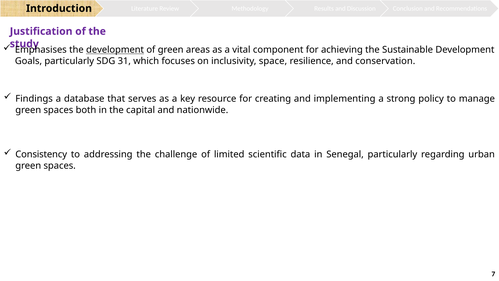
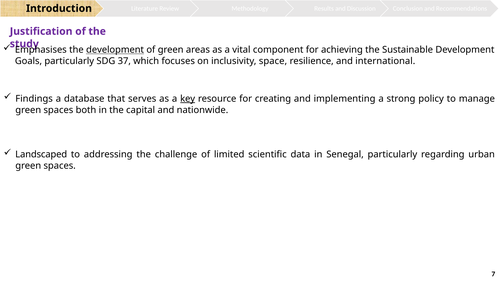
31: 31 -> 37 (124, 61)
conservation: conservation -> international (385, 61)
key underline: none -> present (188, 99)
Consistency: Consistency -> Landscaped (41, 154)
